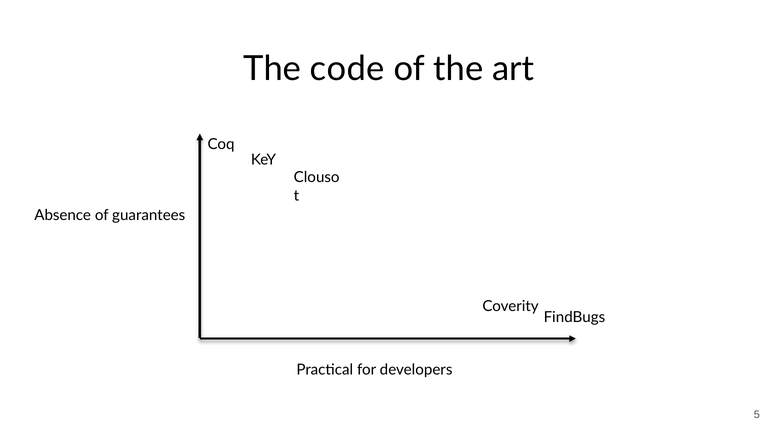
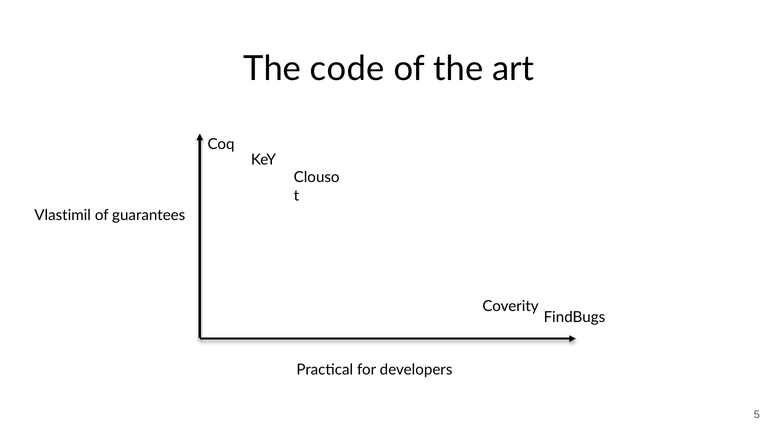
Absence: Absence -> Vlastimil (63, 215)
